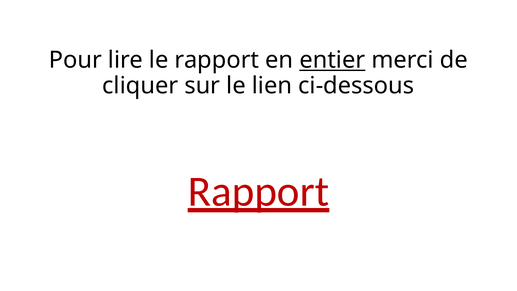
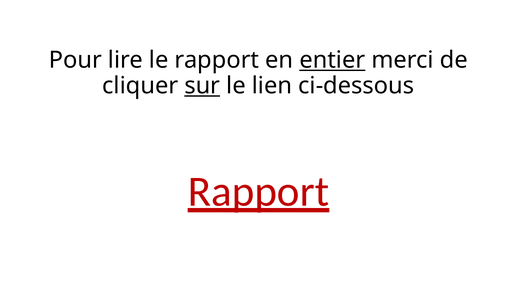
sur underline: none -> present (202, 86)
